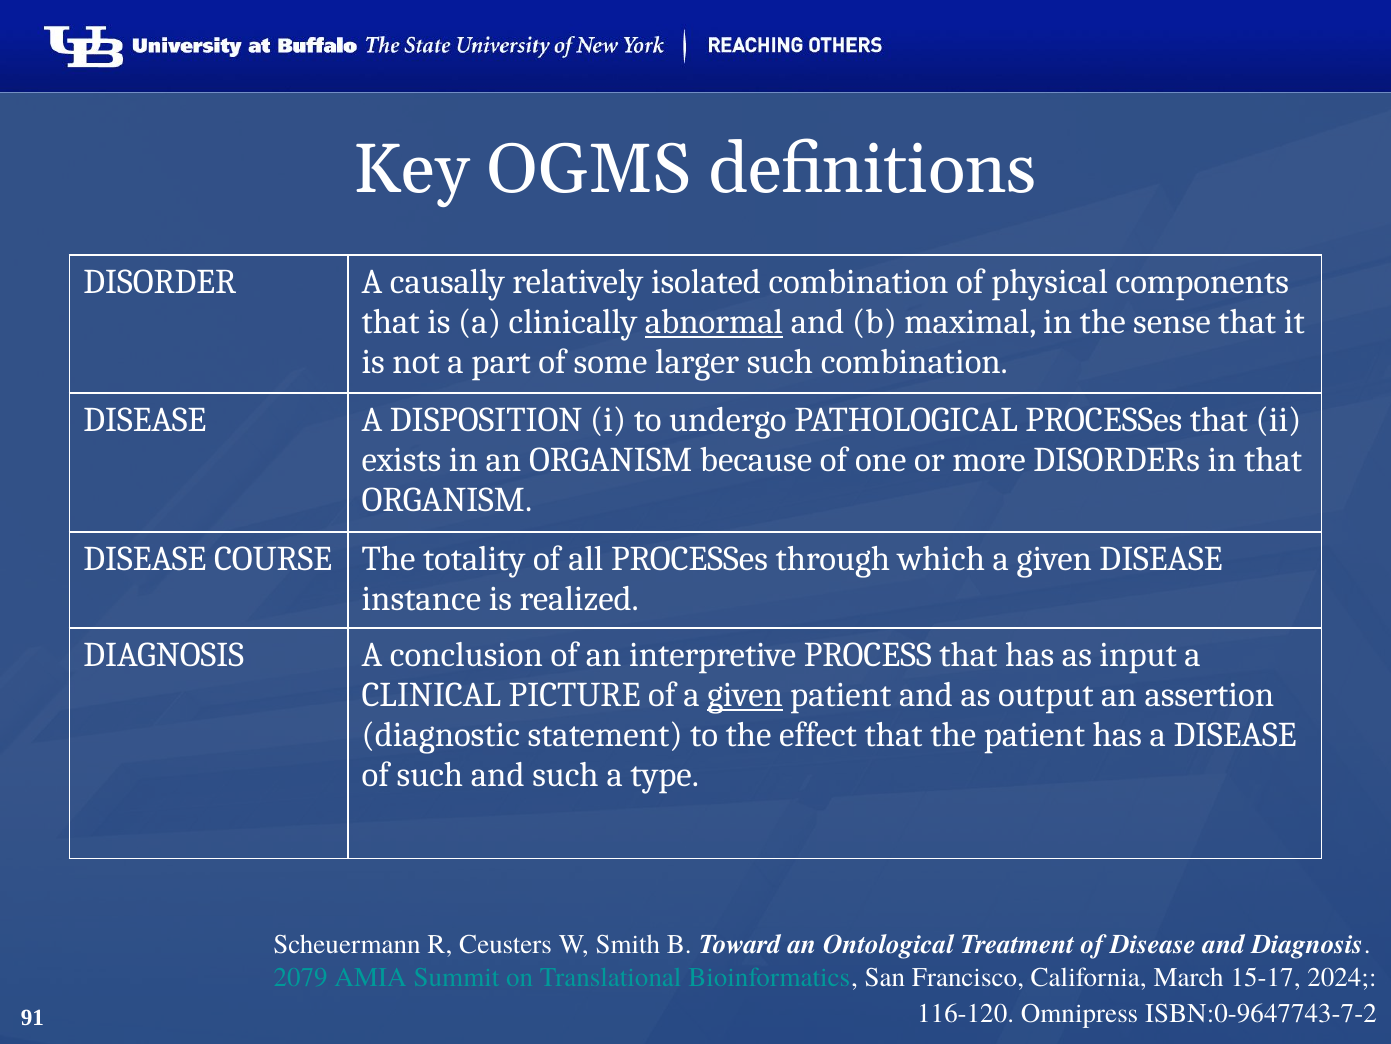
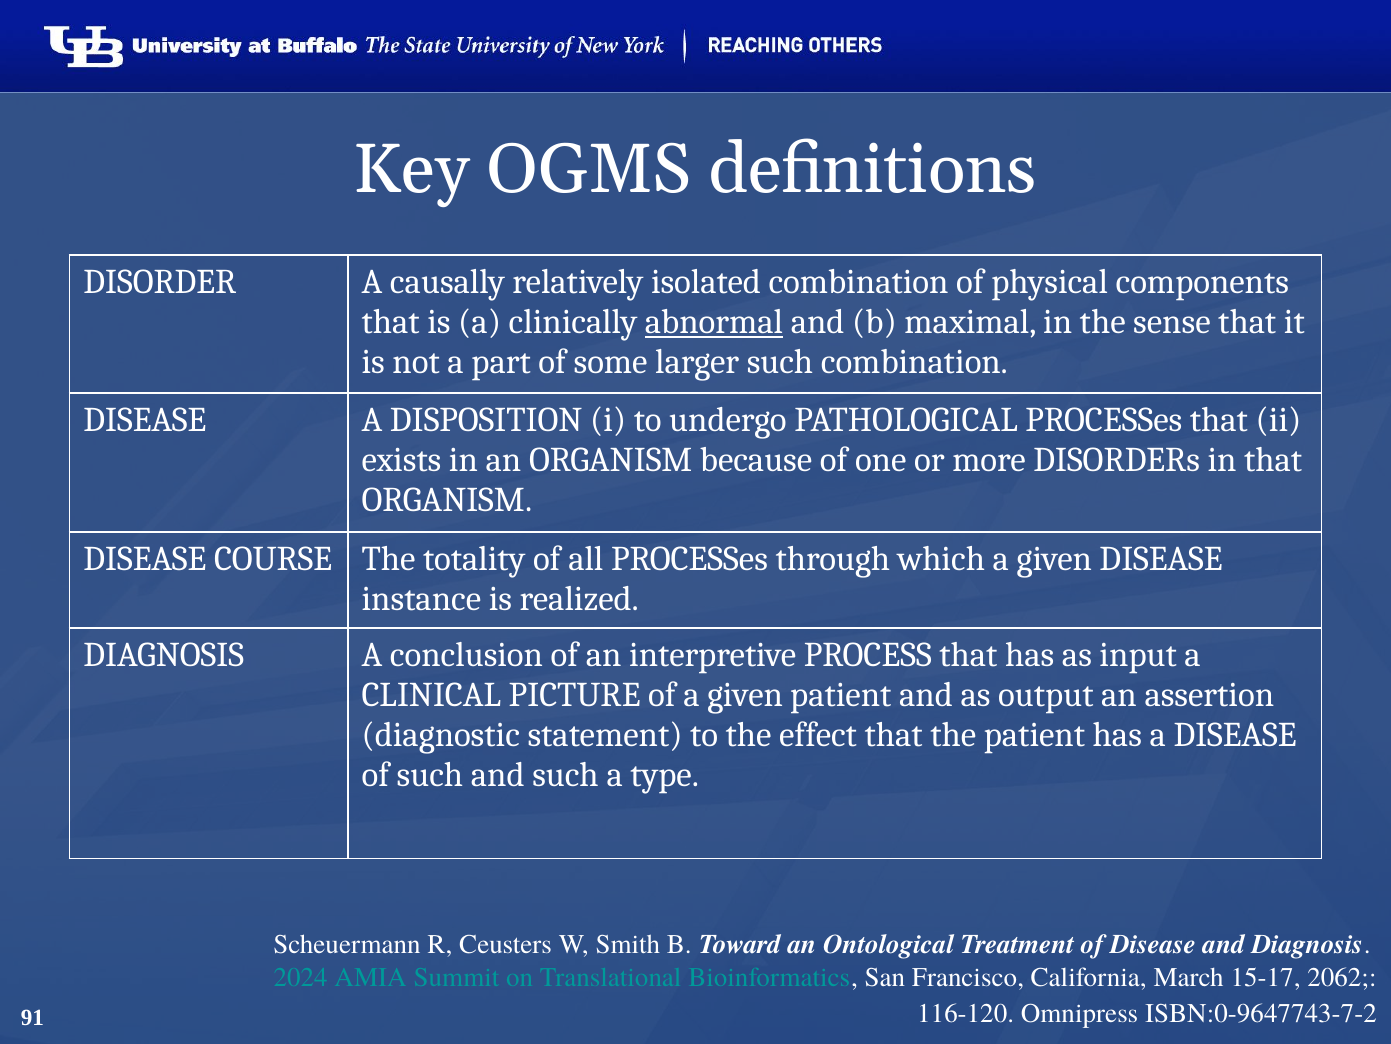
given underline: present -> none (745, 694)
2079: 2079 -> 2024 (301, 977)
2024: 2024 -> 2062 (1342, 977)
